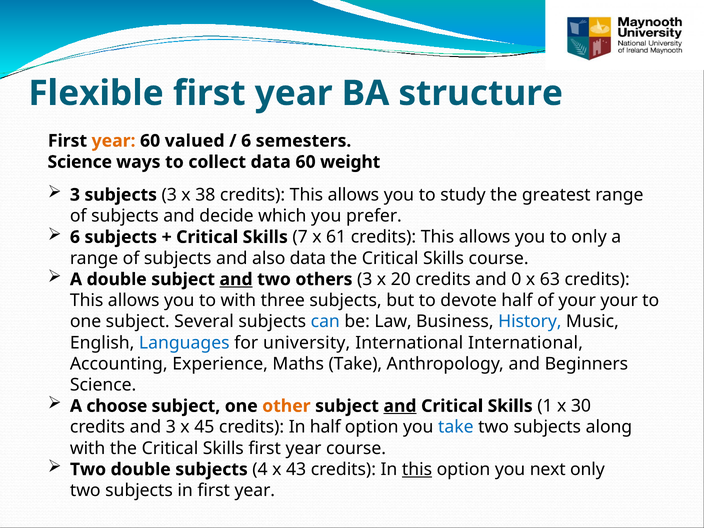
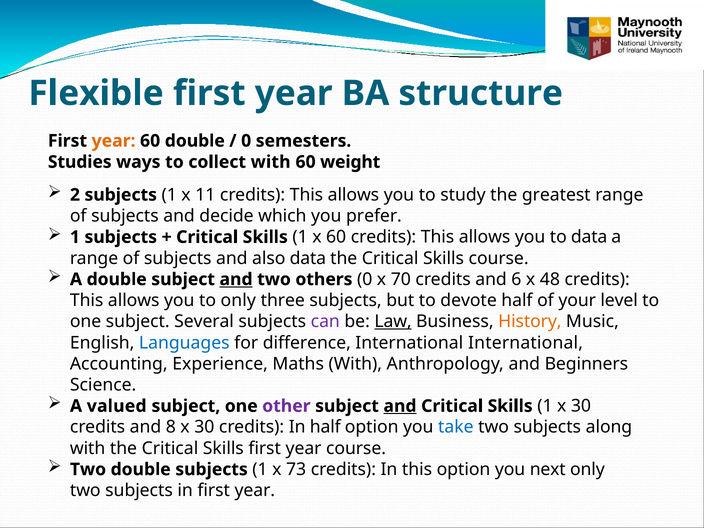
60 valued: valued -> double (195, 141)
6: 6 -> 0 (246, 141)
Science: Science -> Studies (80, 162)
collect data: data -> with (271, 162)
3: 3 -> 2 (75, 195)
3: 3 -> 1 (169, 195)
38: 38 -> 11 (205, 195)
6: 6 -> 1 (75, 237)
7: 7 -> 1 (300, 237)
x 61: 61 -> 60 (336, 237)
to only: only -> data (589, 237)
others 3: 3 -> 0 (365, 279)
20: 20 -> 70 (401, 279)
0: 0 -> 6 (516, 279)
63: 63 -> 48 (550, 279)
to with: with -> only (238, 300)
your your: your -> level (619, 300)
can colour: blue -> purple (325, 322)
Law underline: none -> present (393, 322)
History colour: blue -> orange (530, 322)
university: university -> difference (307, 343)
Maths Take: Take -> With (355, 364)
choose: choose -> valued (117, 406)
other colour: orange -> purple (286, 406)
and 3: 3 -> 8 (171, 427)
45: 45 -> 30 (204, 427)
double subjects 4: 4 -> 1 (260, 469)
43: 43 -> 73 (296, 469)
this underline: present -> none (417, 469)
